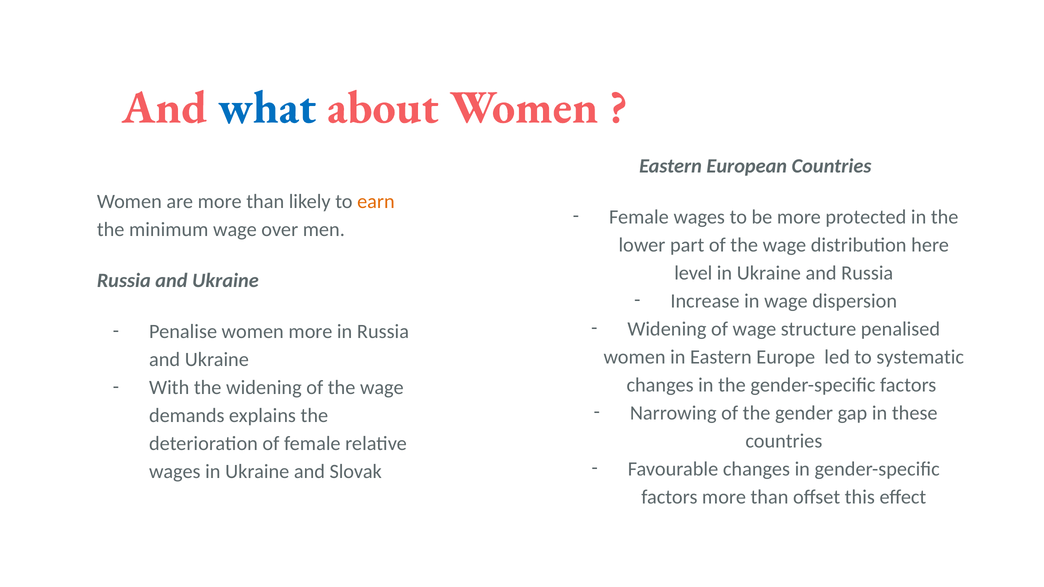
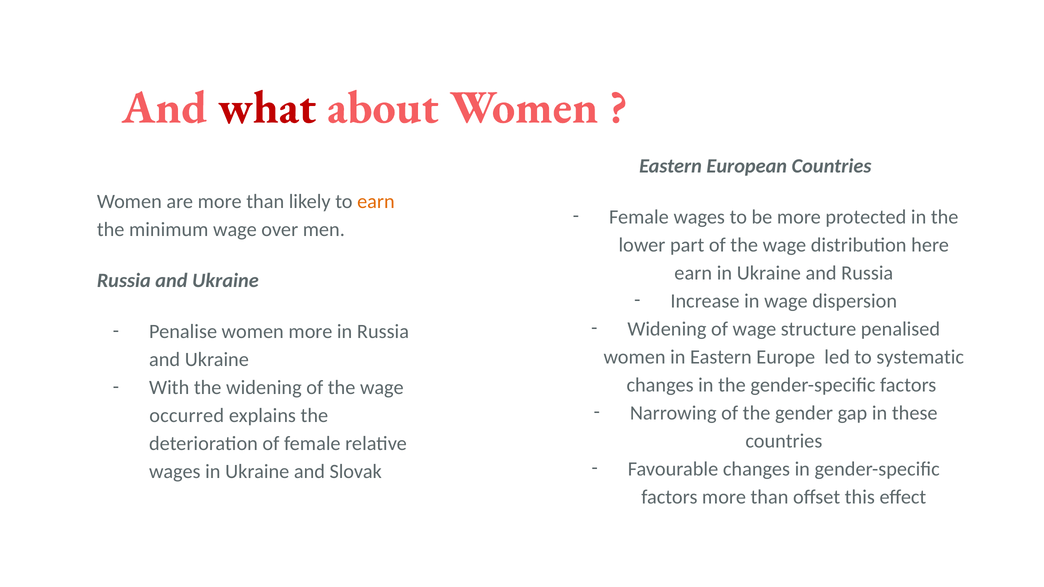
what colour: blue -> red (267, 107)
level: level -> earn (693, 273)
demands: demands -> occurred (187, 416)
